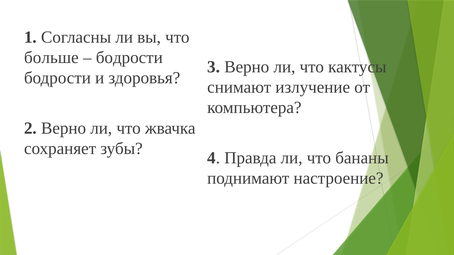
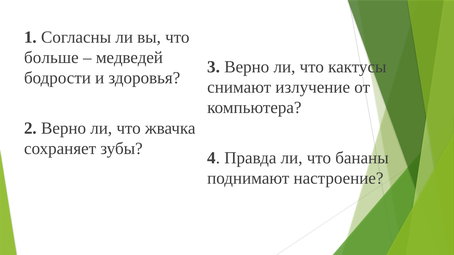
бодрости: бодрости -> медведей (129, 58)
